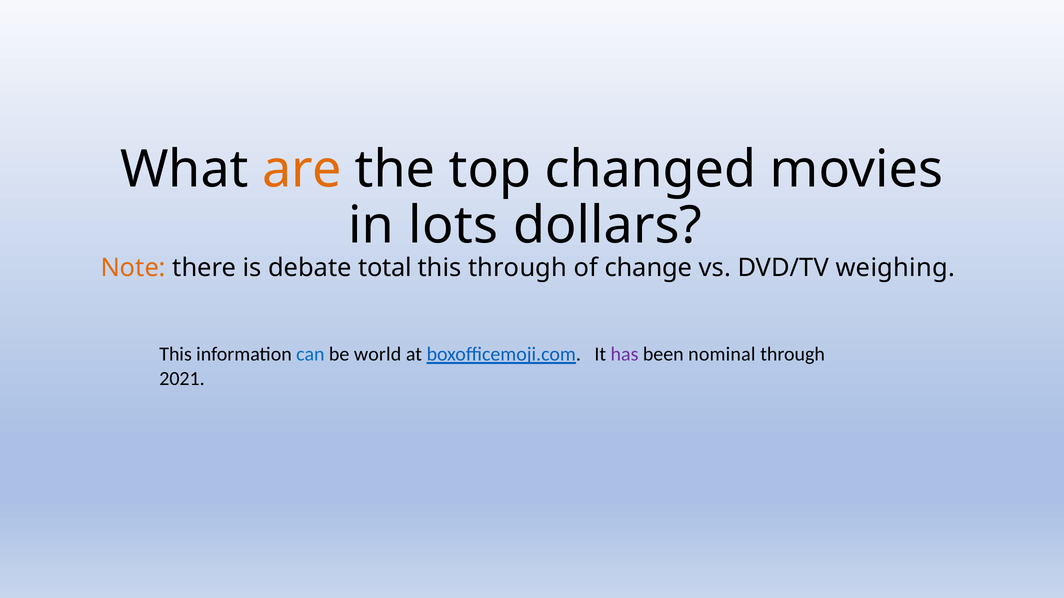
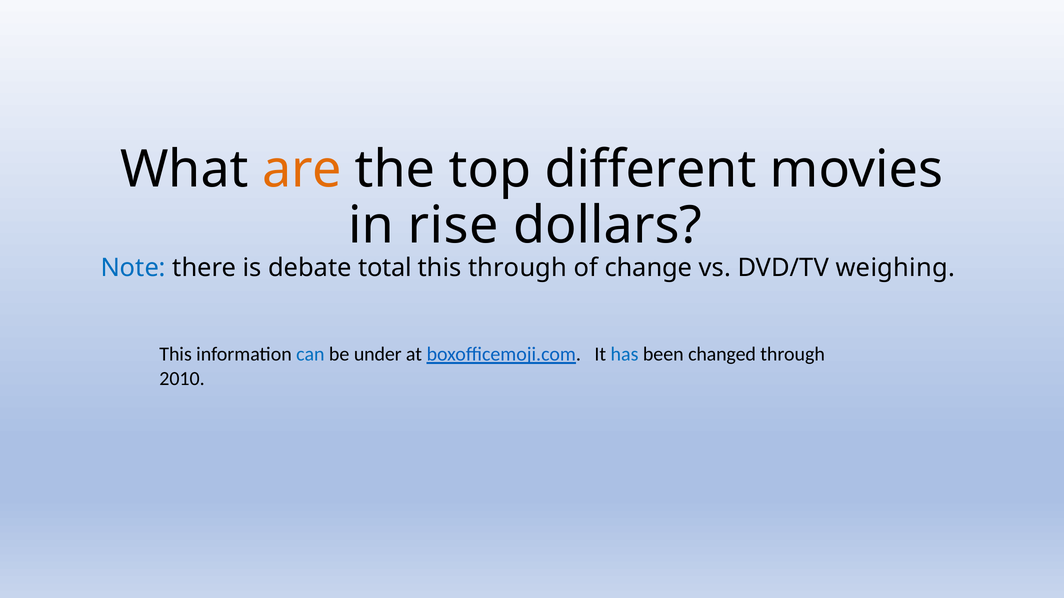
changed: changed -> different (650, 170)
lots: lots -> rise (453, 226)
Note colour: orange -> blue (133, 268)
world: world -> under (378, 354)
has colour: purple -> blue (625, 354)
nominal: nominal -> changed (722, 354)
2021: 2021 -> 2010 (182, 379)
